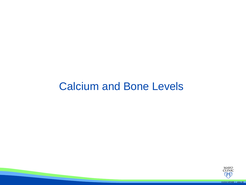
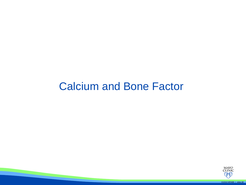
Levels: Levels -> Factor (168, 86)
